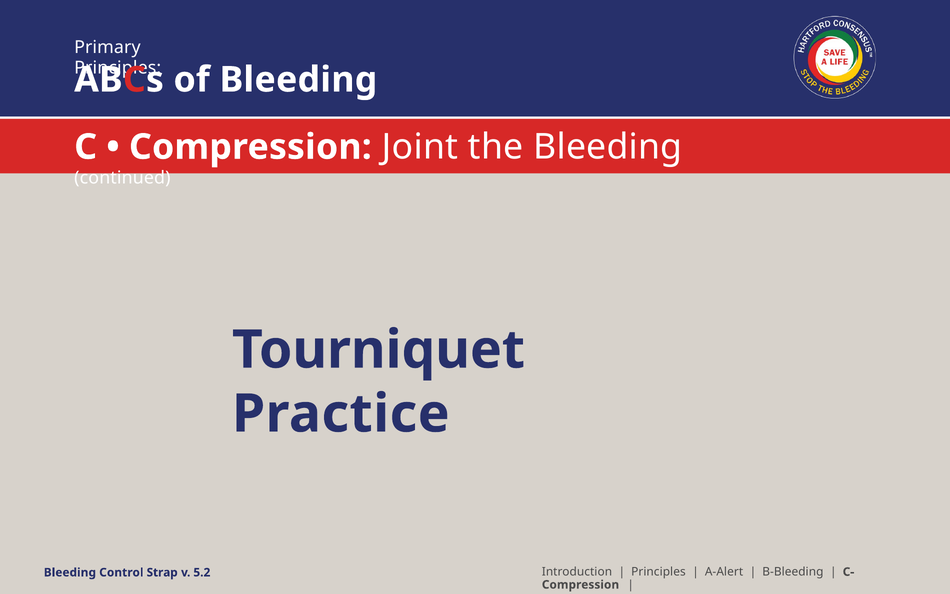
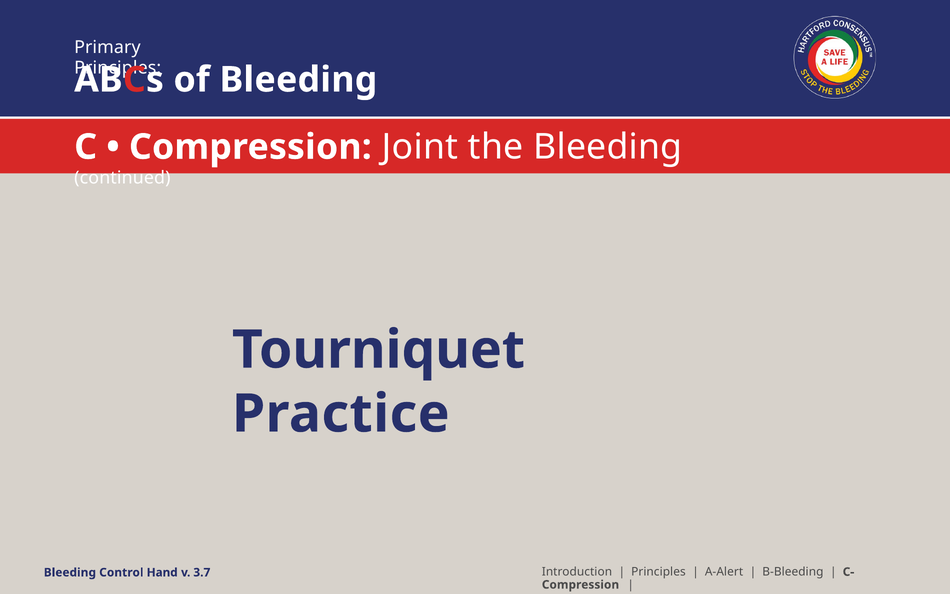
Strap: Strap -> Hand (162, 572)
5.2: 5.2 -> 3.7 (202, 572)
